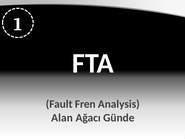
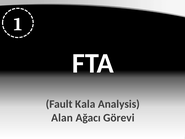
Fren: Fren -> Kala (85, 104)
Günde: Günde -> Görevi (119, 117)
